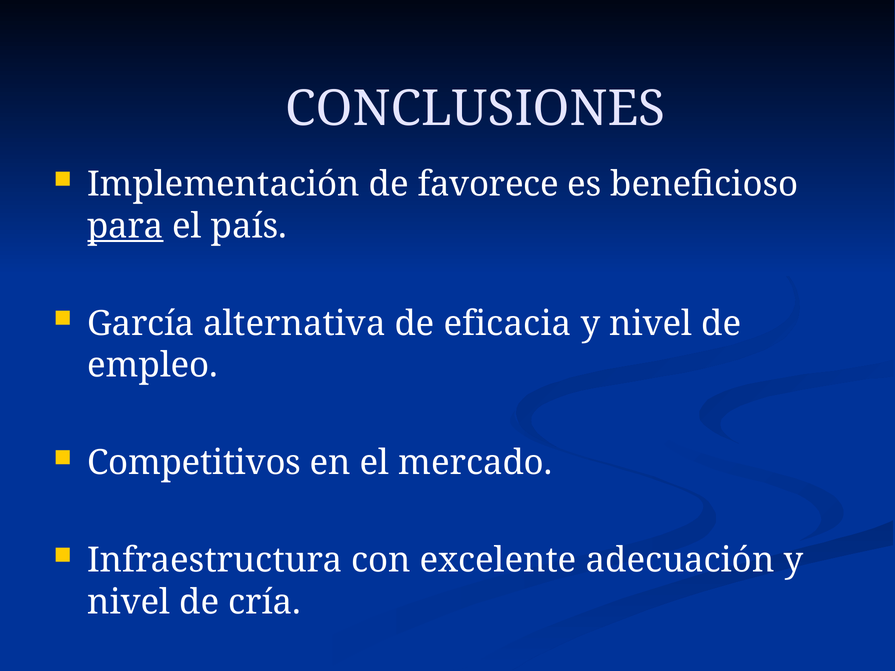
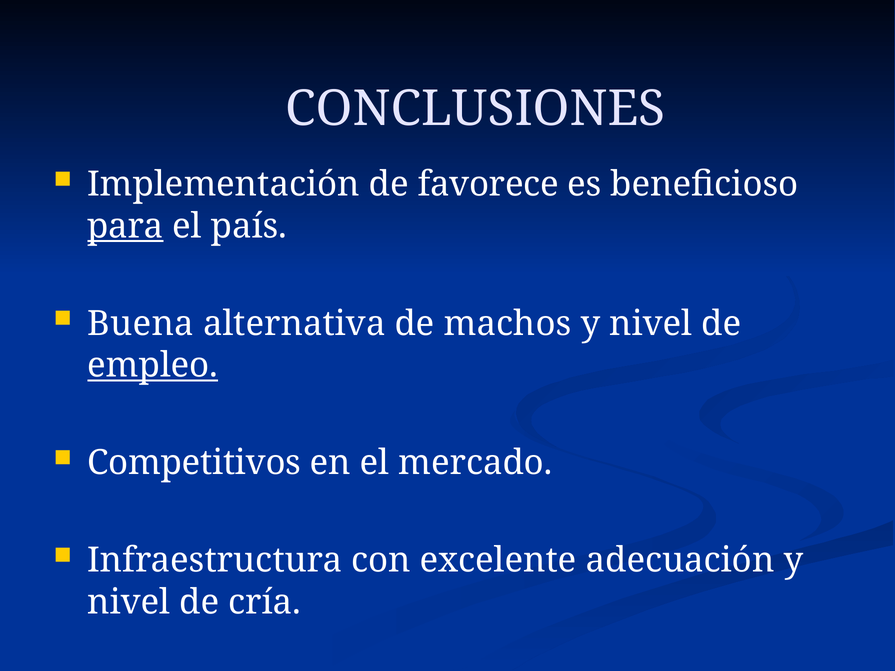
García: García -> Buena (141, 324)
eficacia: eficacia -> machos (507, 324)
empleo underline: none -> present (153, 366)
